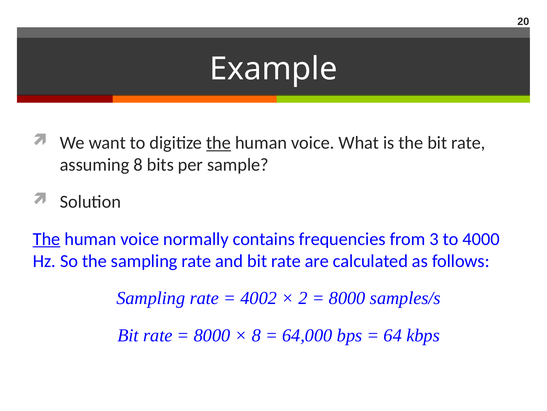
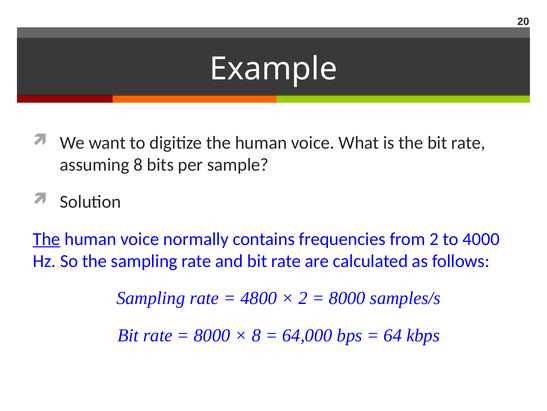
the underline: present -> none (219, 143)
from 3: 3 -> 2 (434, 239)
4002: 4002 -> 4800 (259, 298)
